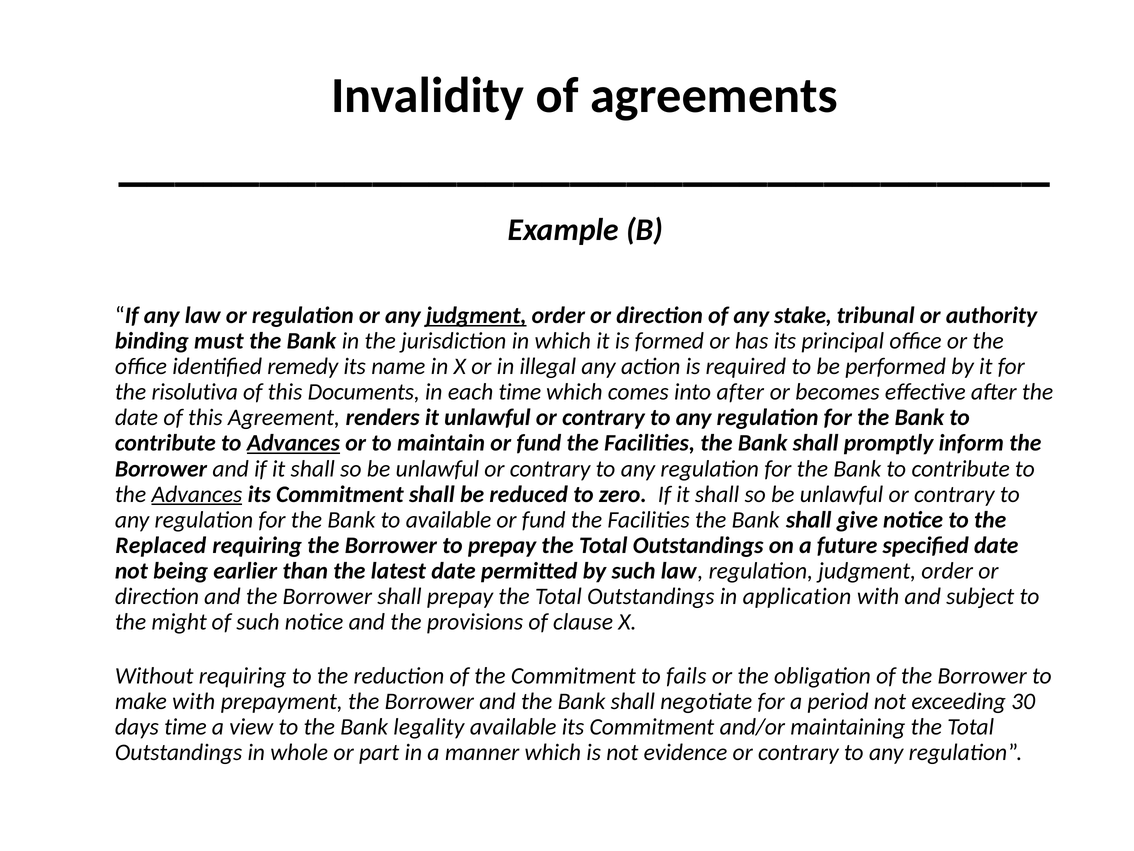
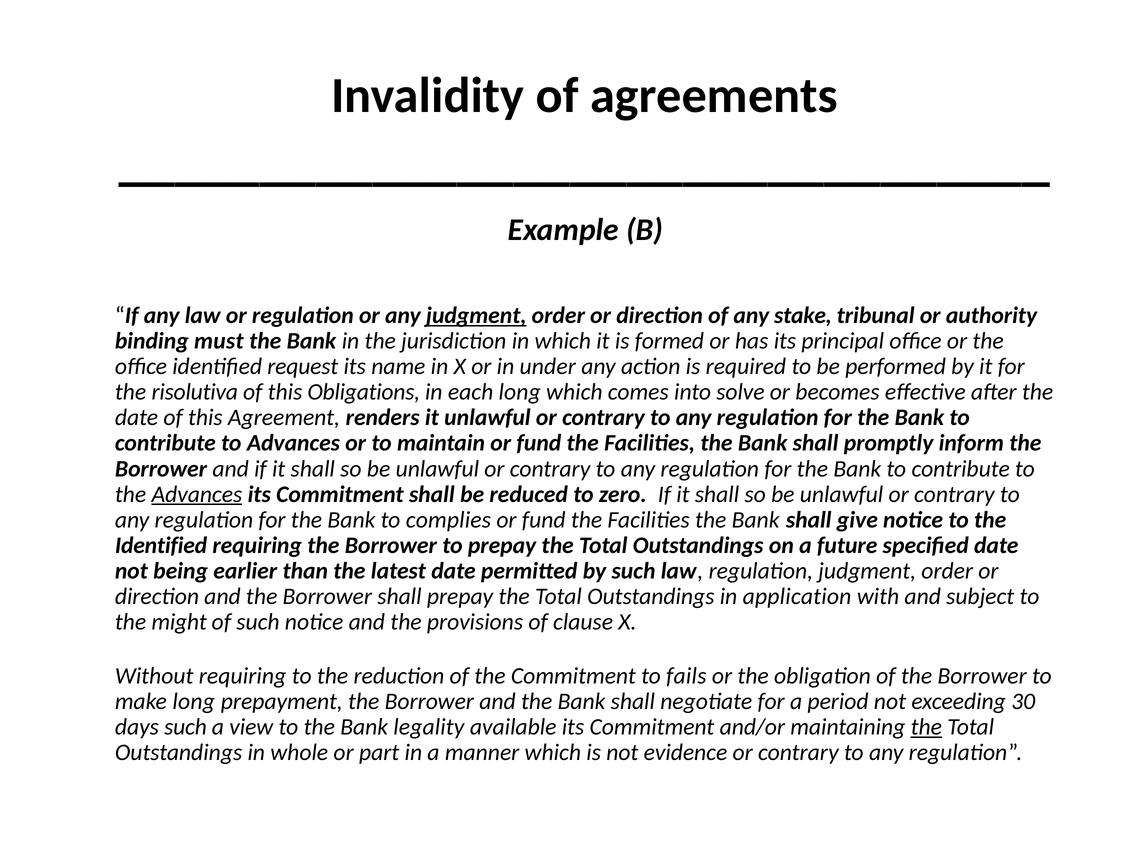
remedy: remedy -> request (303, 366)
illegal: illegal -> under (548, 366)
Documents: Documents -> Obligations (364, 392)
each time: time -> long (520, 392)
into after: after -> solve (740, 392)
Advances underline: present -> none (293, 443)
to available: available -> complies (448, 520)
Replaced: Replaced -> Identified (161, 545)
make with: with -> long (194, 701)
days time: time -> such (185, 727)
the underline: none -> present (926, 727)
